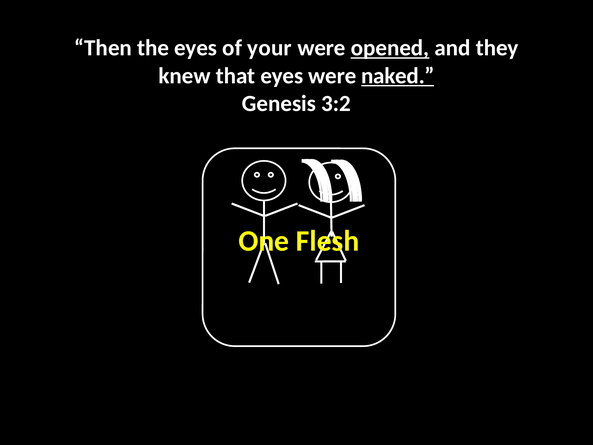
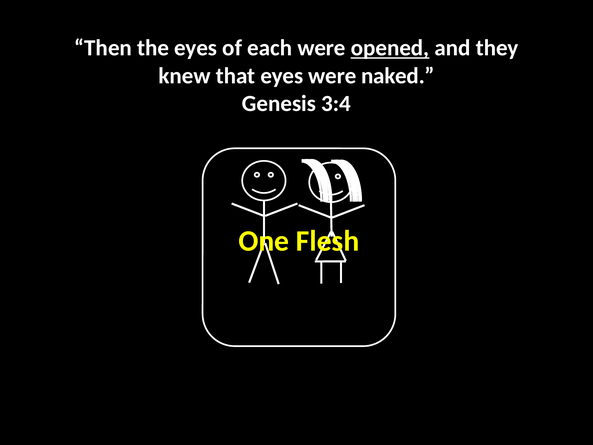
your: your -> each (270, 48)
naked underline: present -> none (398, 76)
3:2: 3:2 -> 3:4 (336, 103)
